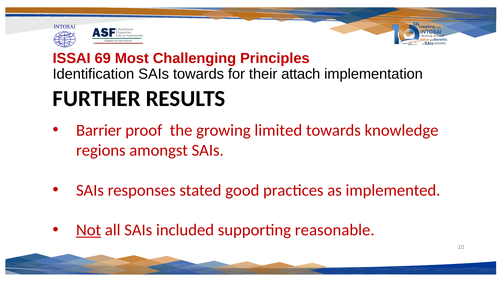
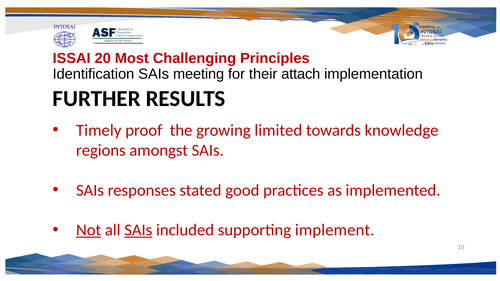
69: 69 -> 20 (103, 58)
SAIs towards: towards -> meeting (199, 74)
Barrier: Barrier -> Timely (99, 130)
SAIs underline: none -> present (138, 230)
reasonable: reasonable -> implement (335, 230)
